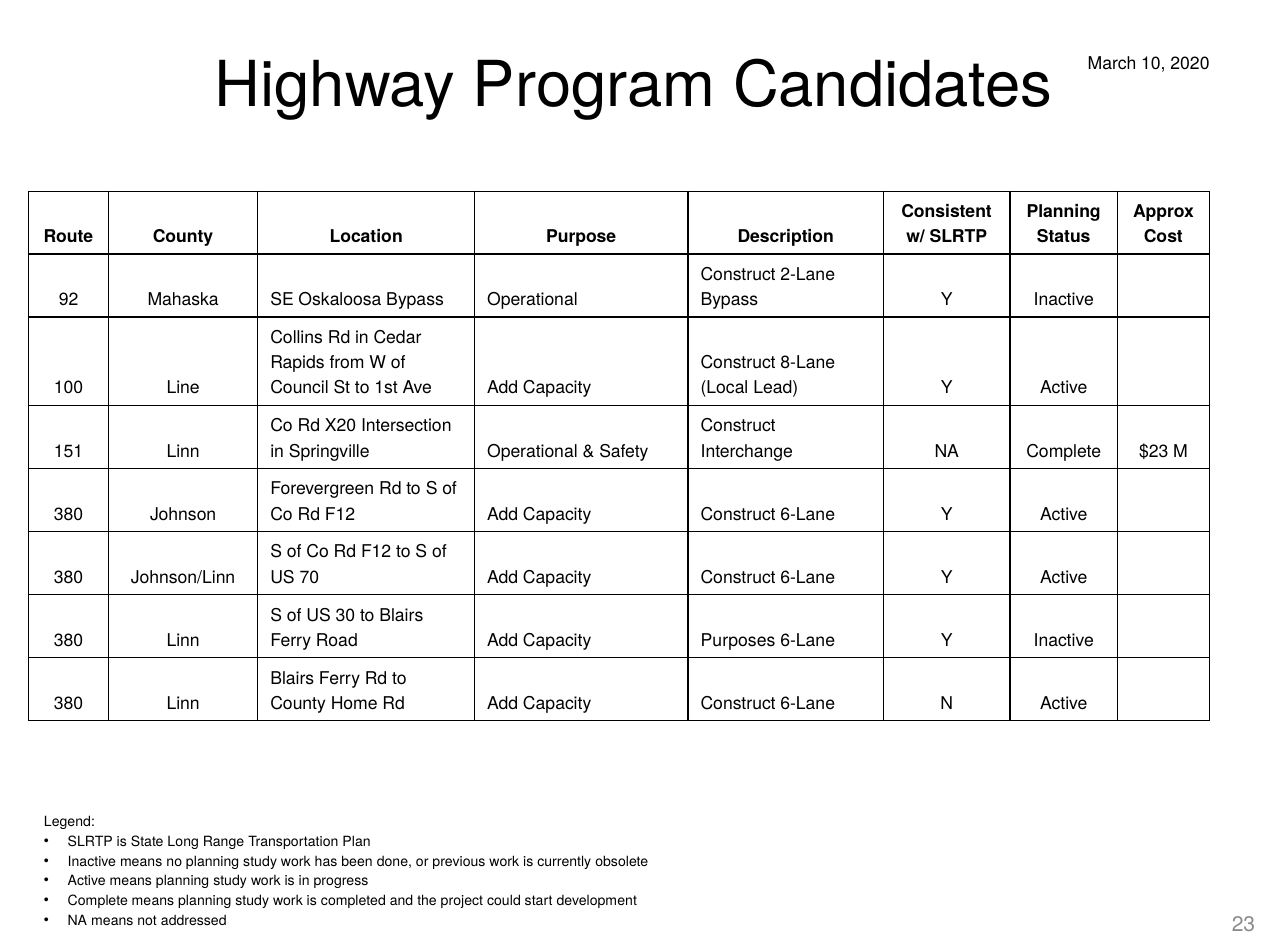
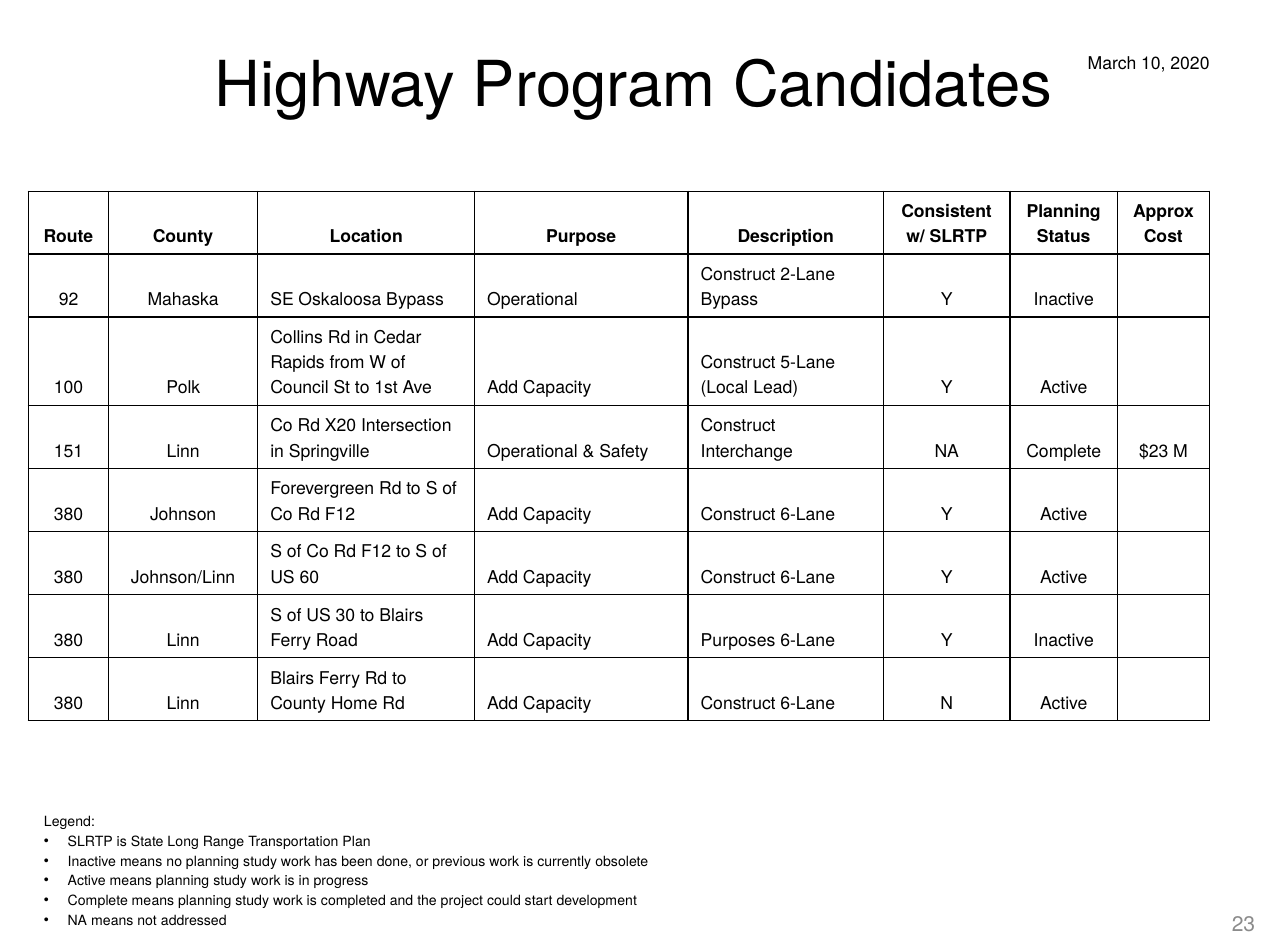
8-Lane: 8-Lane -> 5-Lane (808, 363)
Line: Line -> Polk (183, 388)
70: 70 -> 60 (309, 577)
